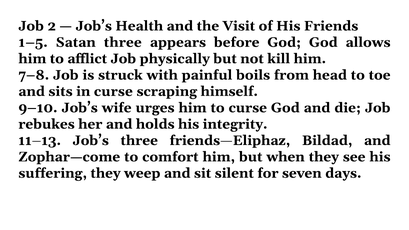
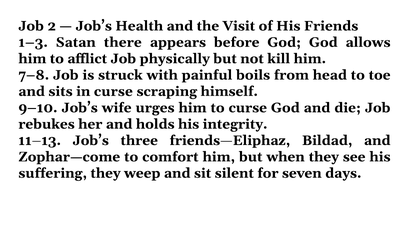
1–5: 1–5 -> 1–3 (33, 42)
Satan three: three -> there (123, 42)
